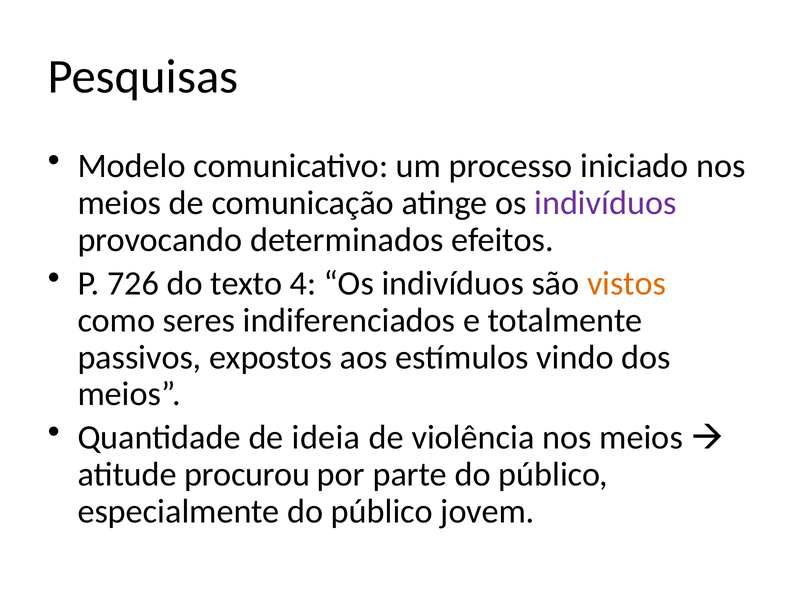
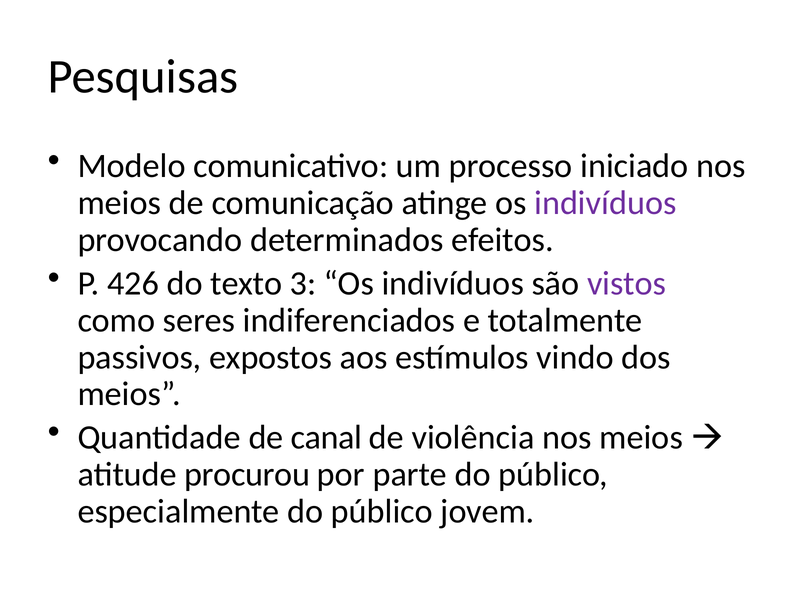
726: 726 -> 426 (133, 283)
4: 4 -> 3 (303, 283)
vistos colour: orange -> purple (627, 283)
ideia: ideia -> canal (326, 438)
